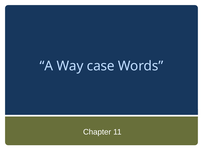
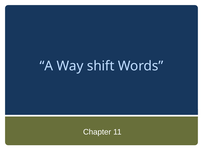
case: case -> shift (101, 66)
